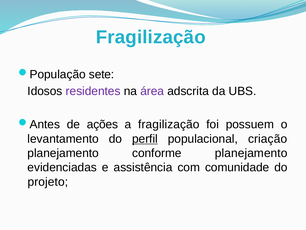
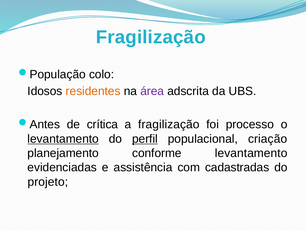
sete: sete -> colo (102, 74)
residentes colour: purple -> orange (93, 91)
ações: ações -> crítica (102, 124)
possuem: possuem -> processo (250, 124)
levantamento underline: none -> present (63, 139)
conforme planejamento: planejamento -> levantamento (251, 153)
comunidade: comunidade -> cadastradas (237, 167)
